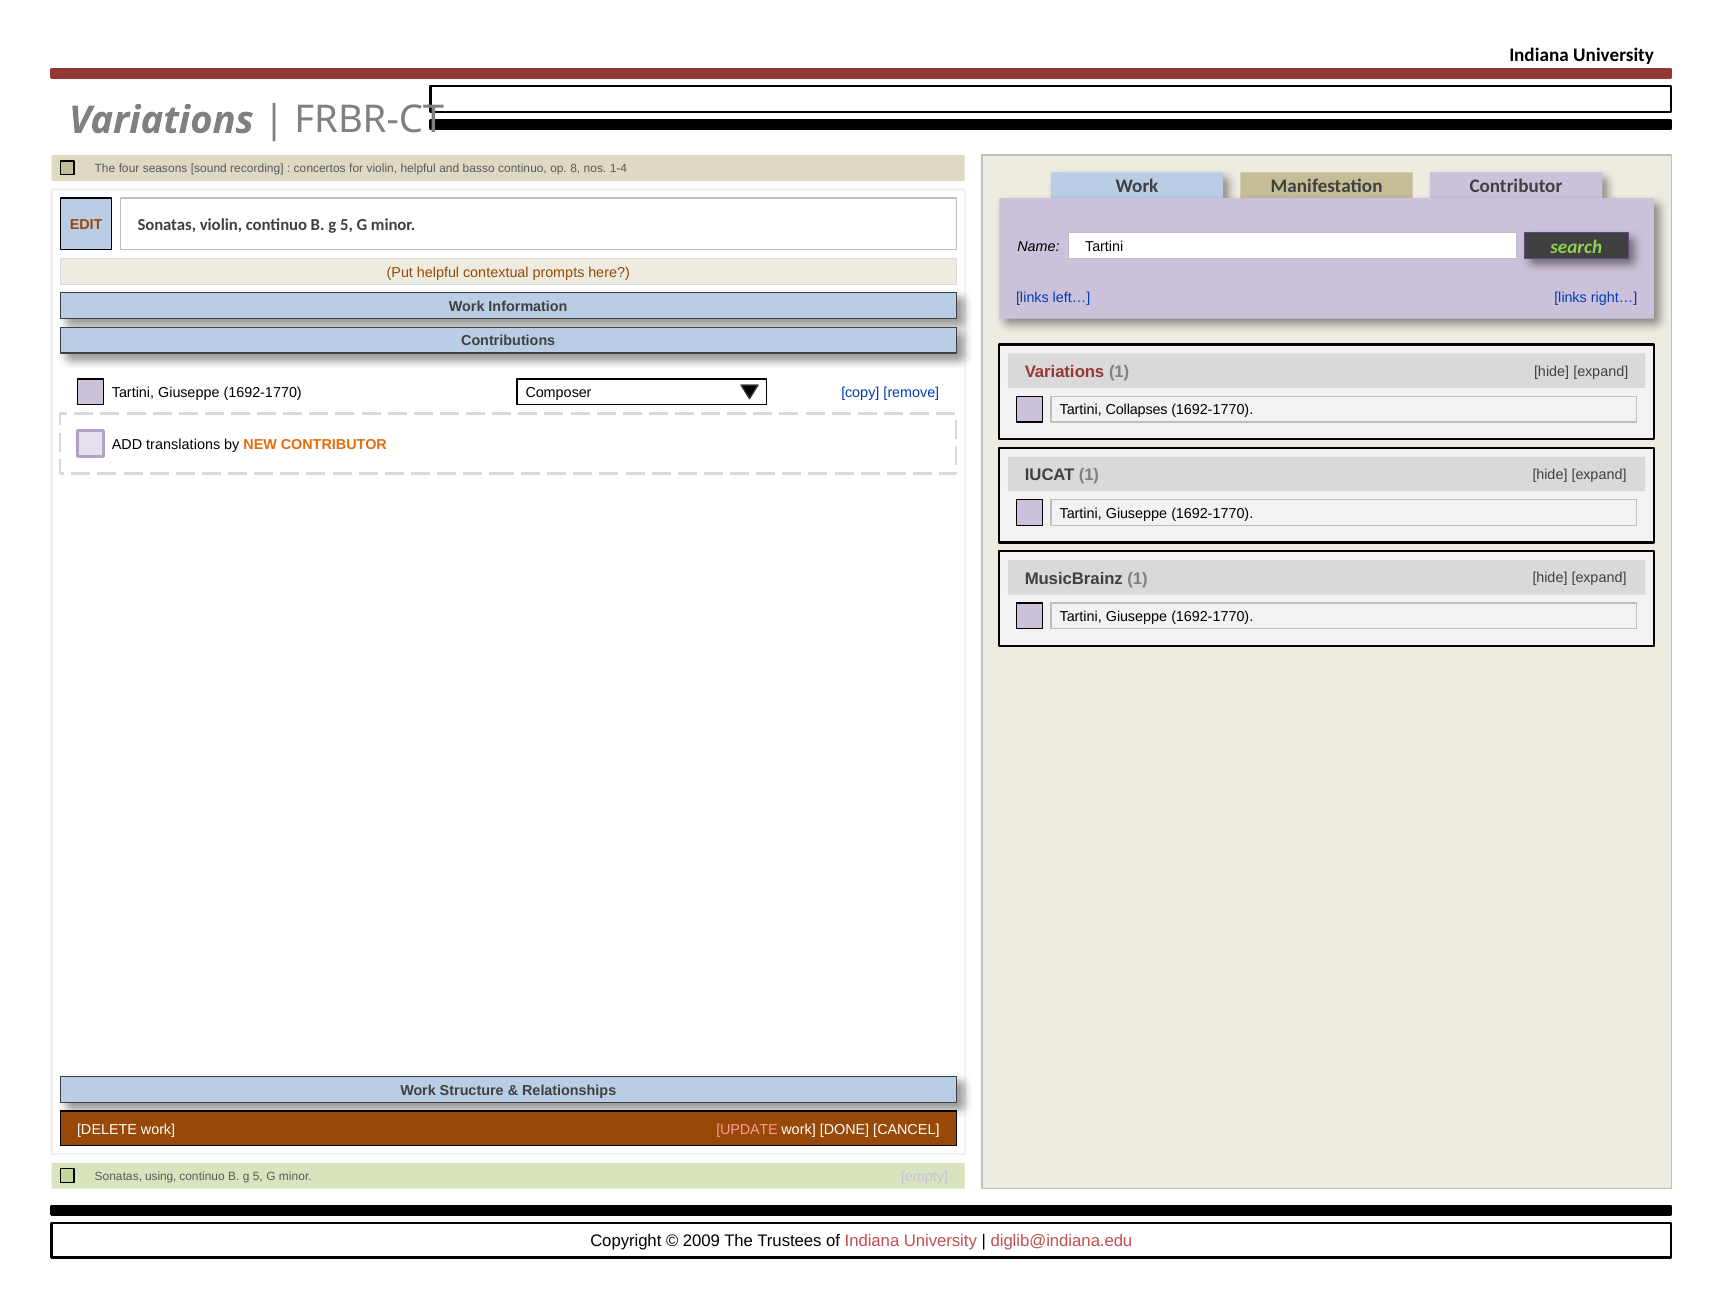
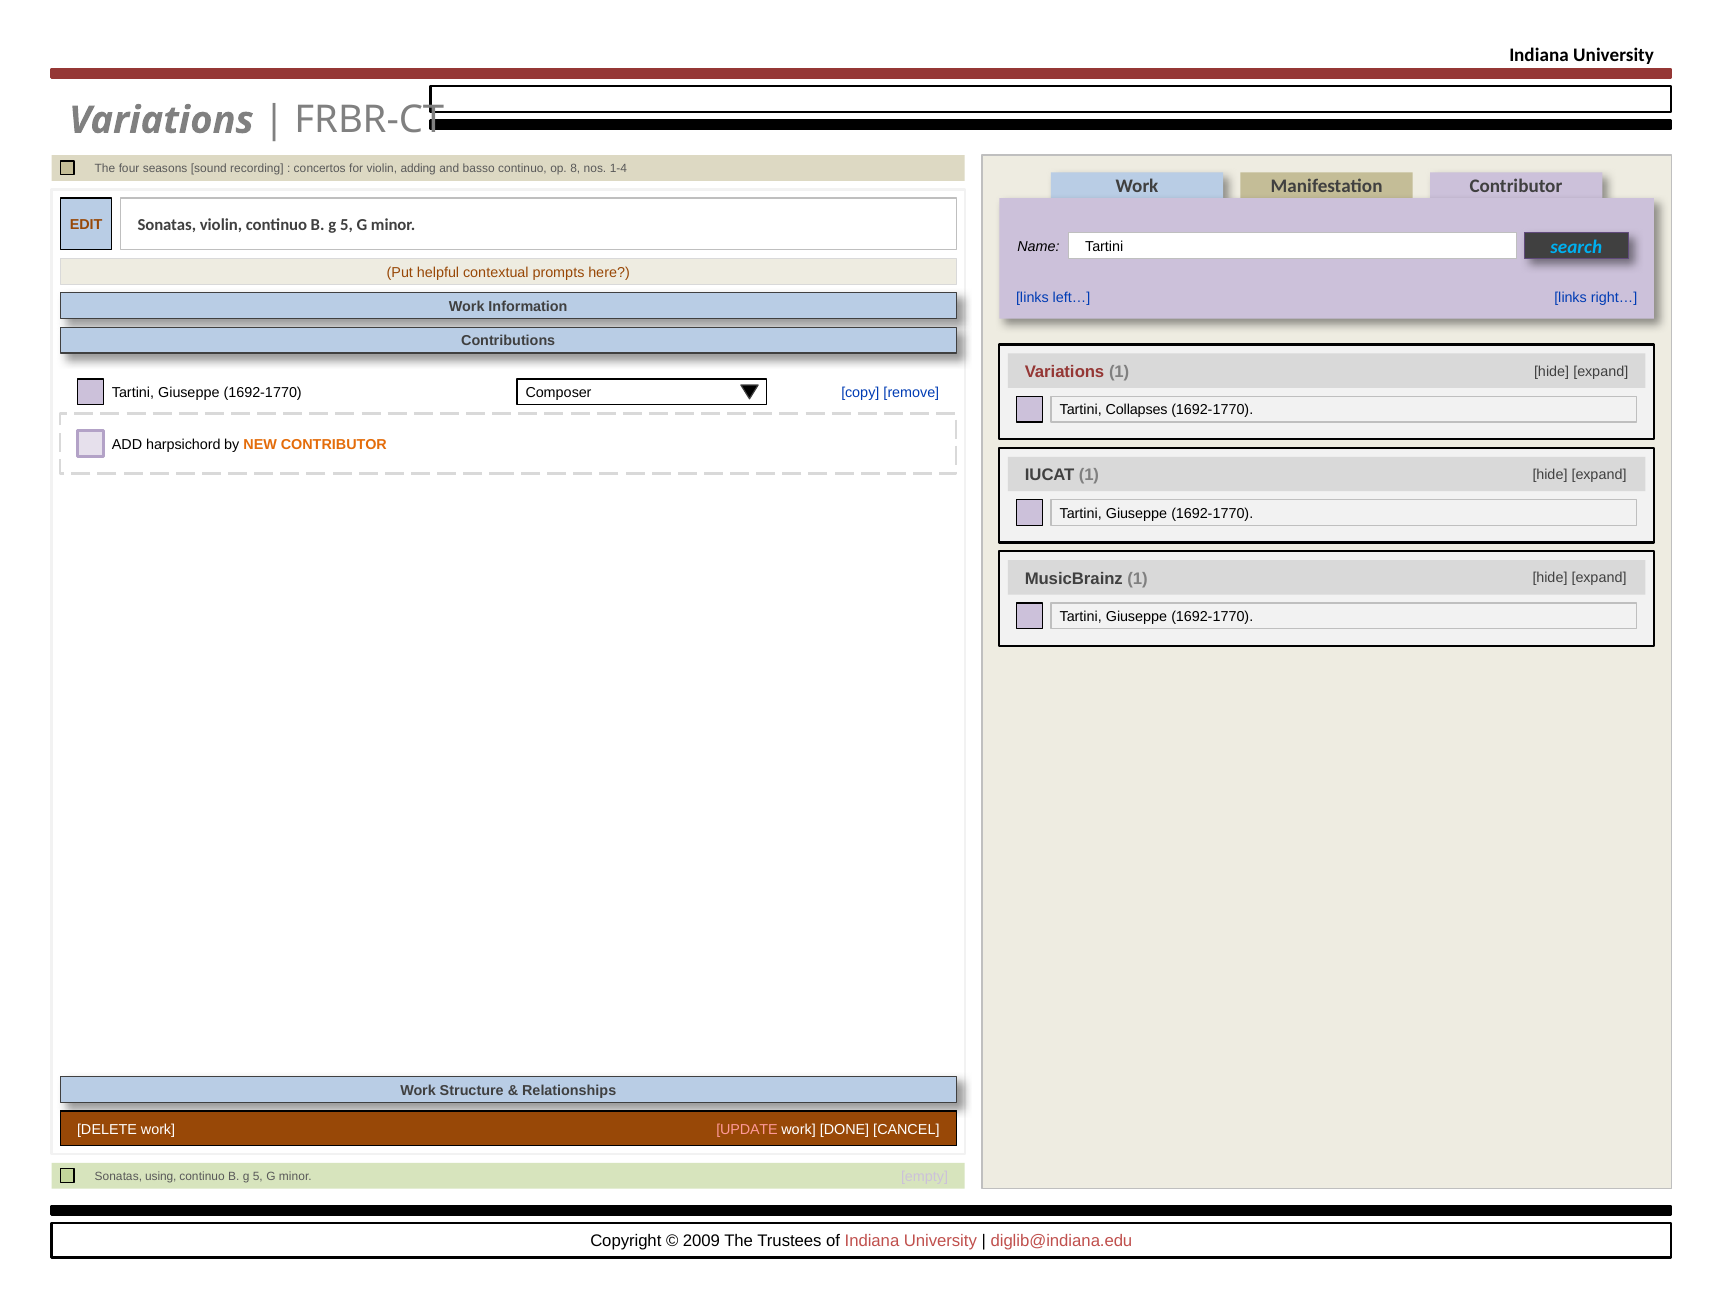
violin helpful: helpful -> adding (418, 169)
search colour: light green -> light blue (1576, 247)
translations: translations -> harpsichord (183, 445)
